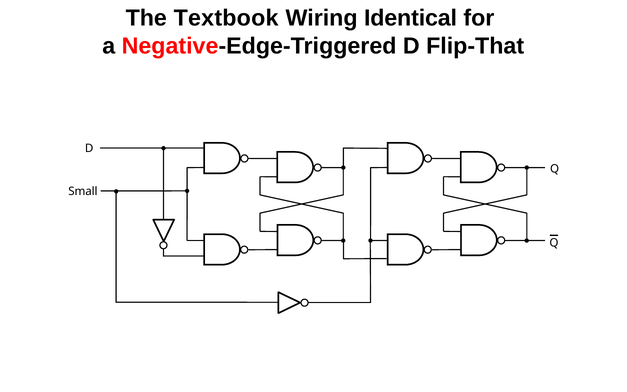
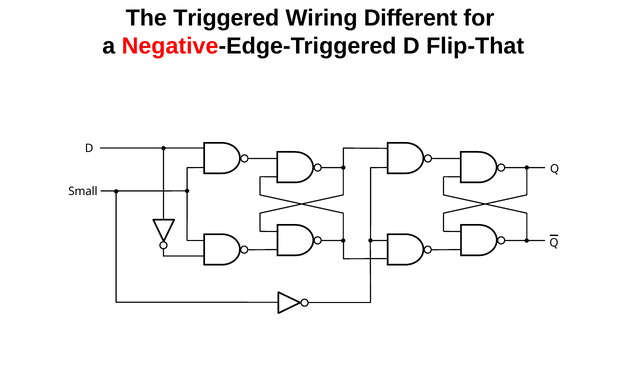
Textbook: Textbook -> Triggered (226, 18)
Identical: Identical -> Different (411, 18)
